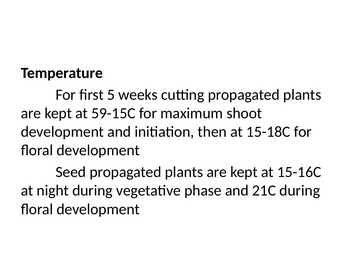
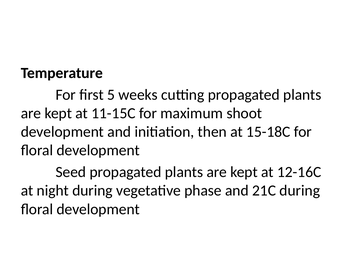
59-15C: 59-15C -> 11-15C (113, 113)
15-16C: 15-16C -> 12-16C (299, 172)
